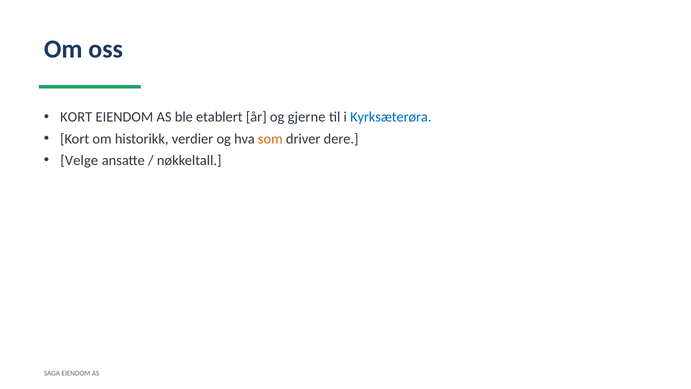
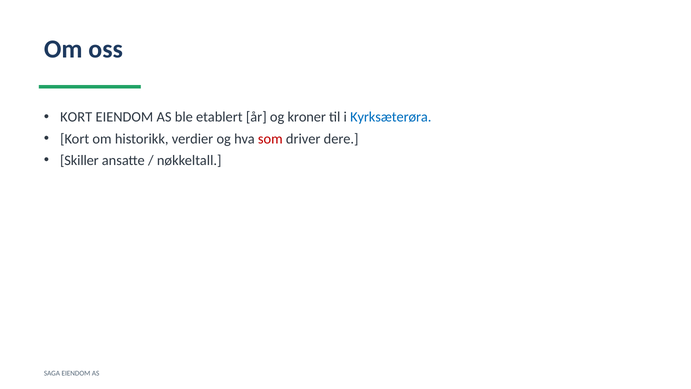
gjerne: gjerne -> kroner (307, 117)
som colour: orange -> red (270, 139)
Velge: Velge -> Skiller (79, 160)
